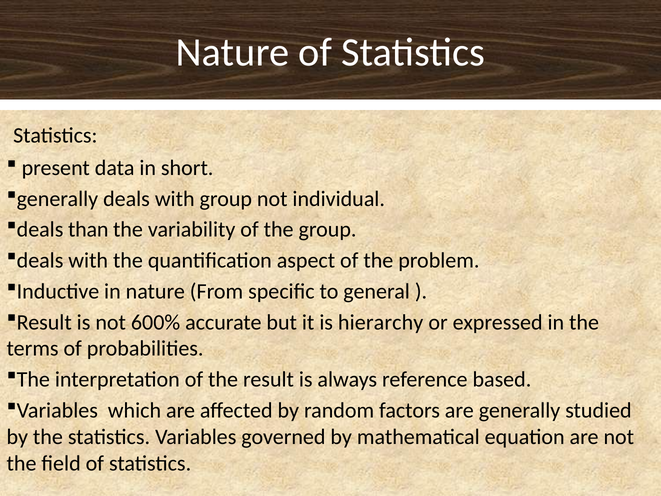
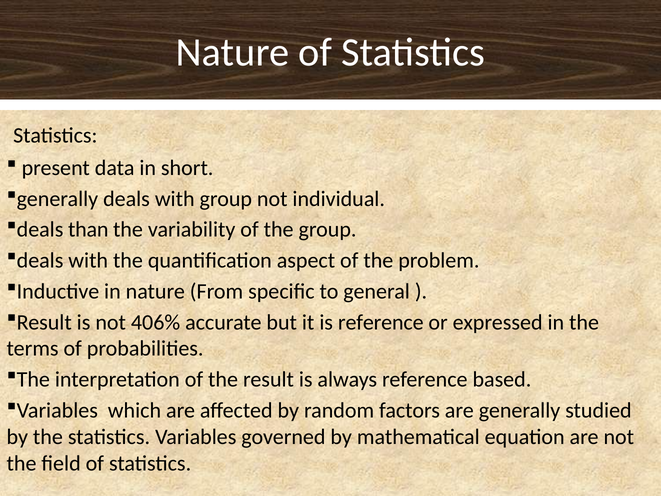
600%: 600% -> 406% (156, 322)
is hierarchy: hierarchy -> reference (381, 322)
